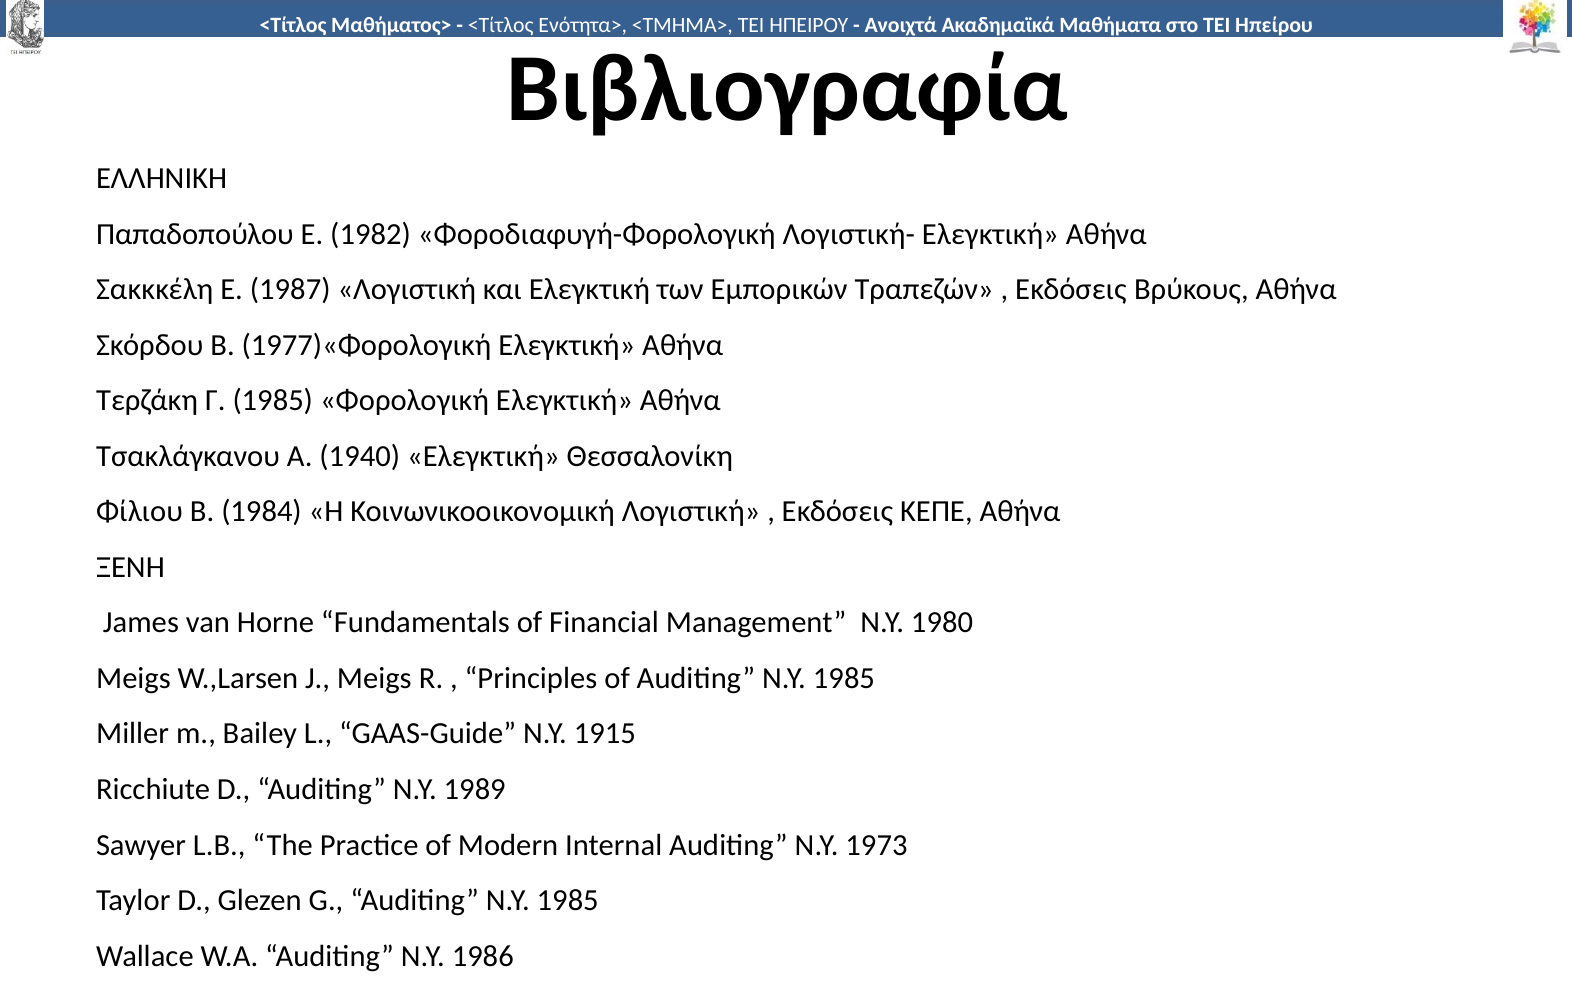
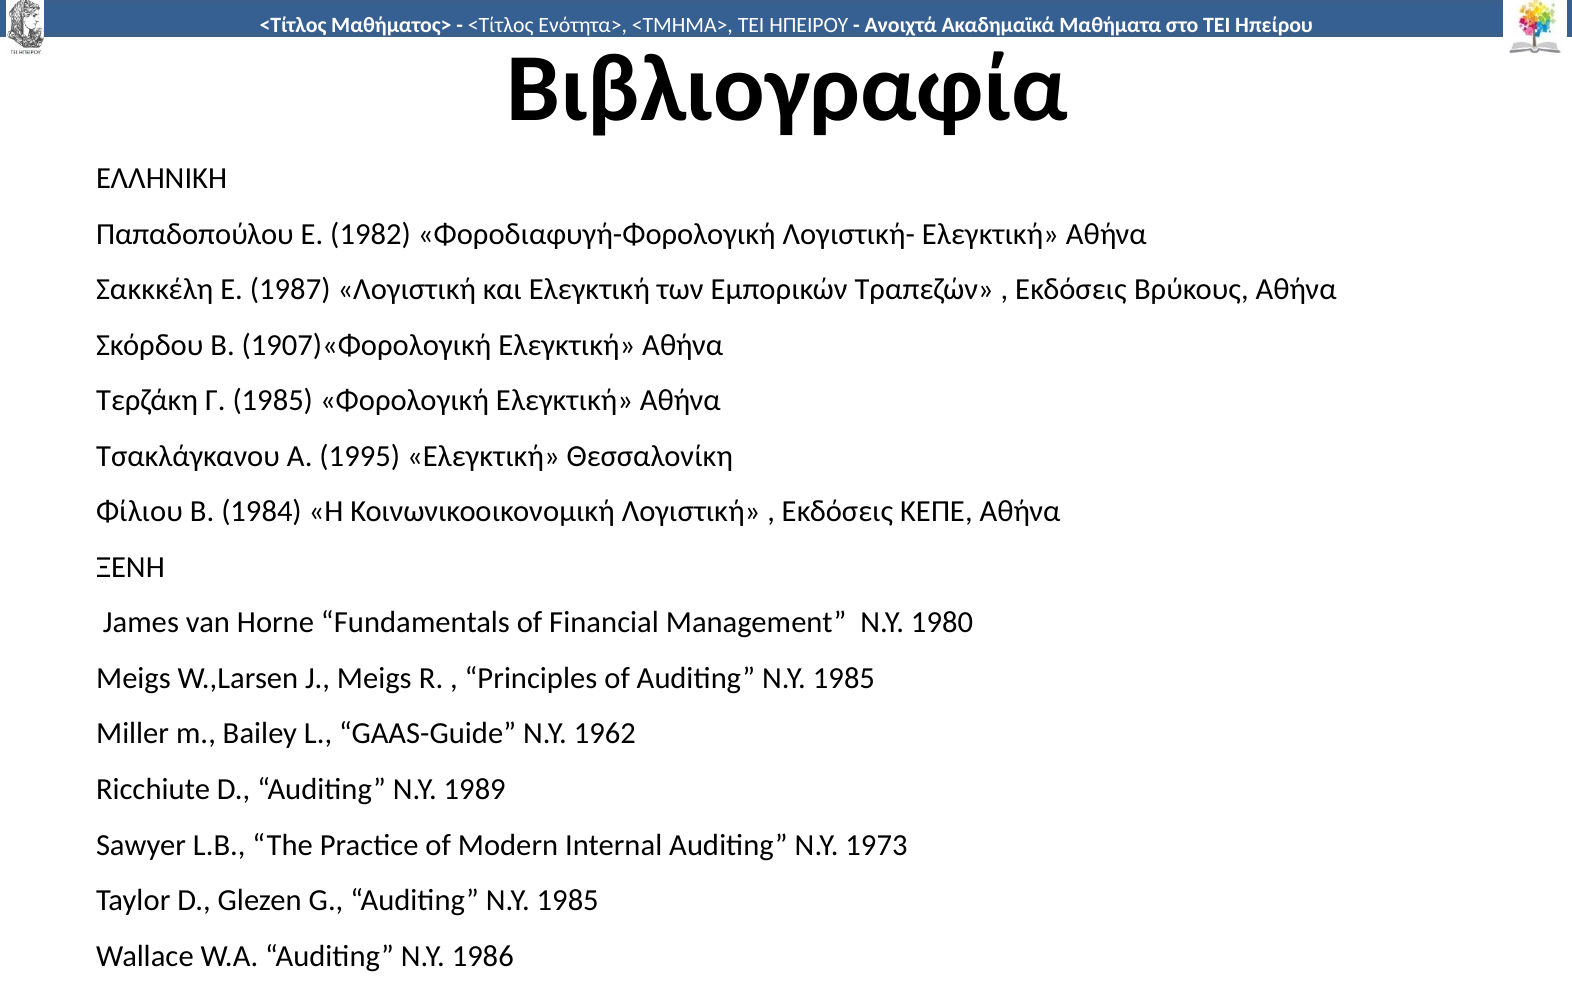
1977)«Φορολογική: 1977)«Φορολογική -> 1907)«Φορολογική (367, 345)
1940: 1940 -> 1995 (360, 456)
1915: 1915 -> 1962 (605, 733)
